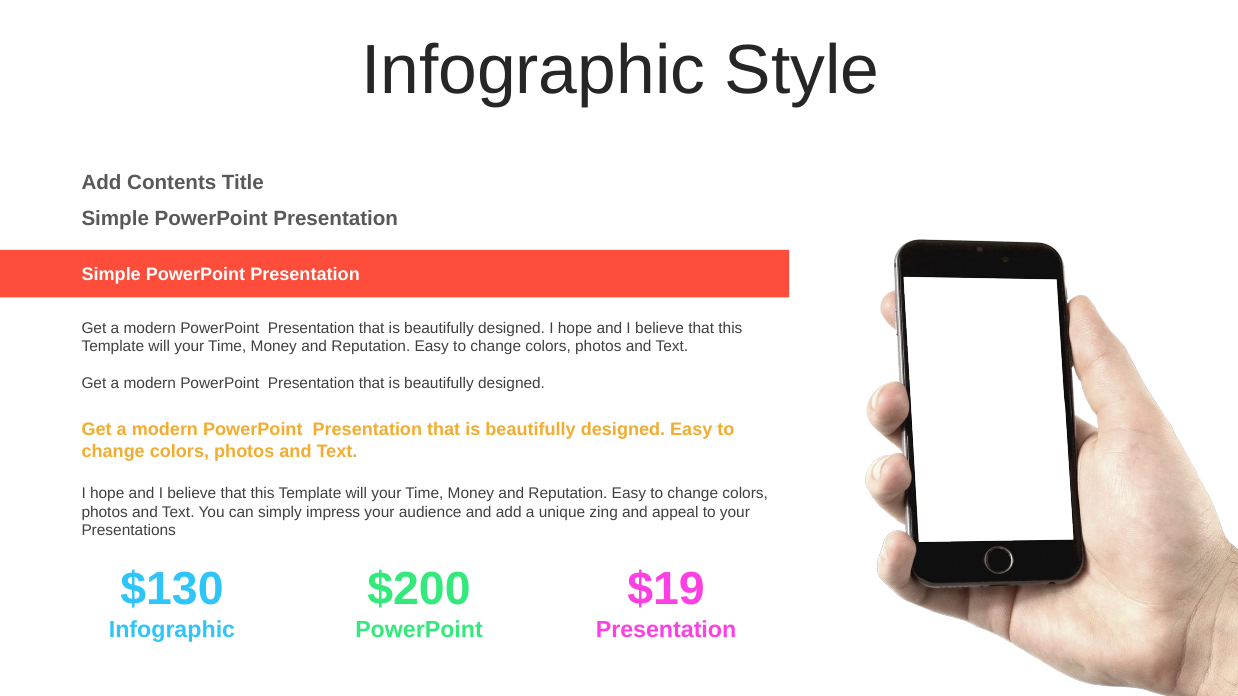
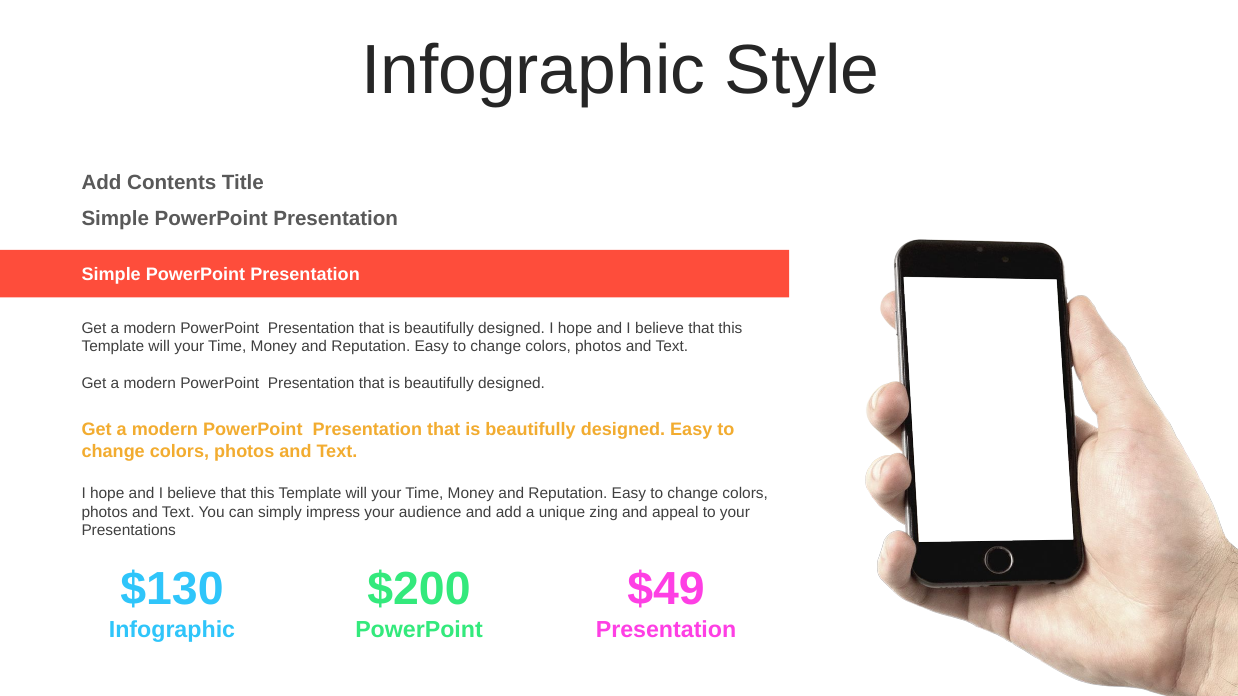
$19: $19 -> $49 (666, 589)
